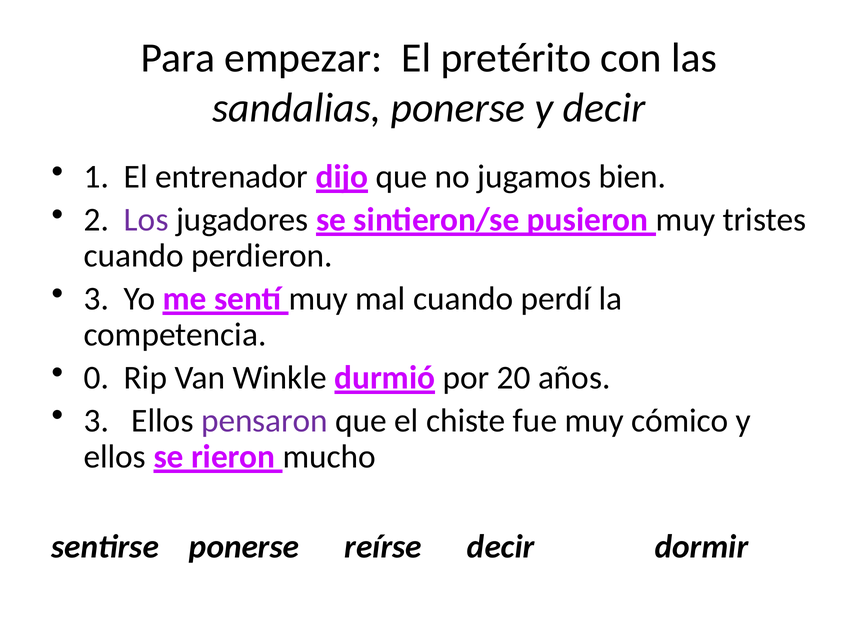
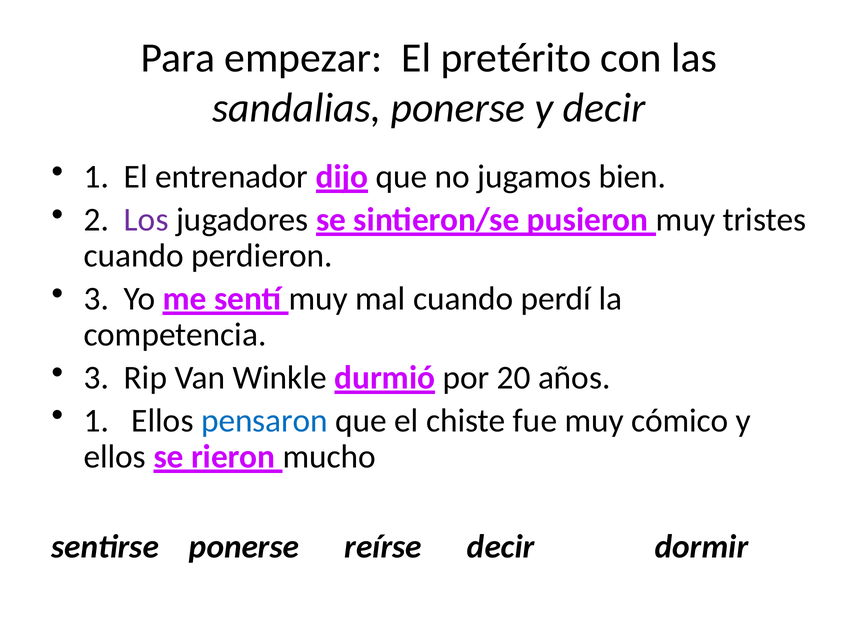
0: 0 -> 3 (96, 378)
3: 3 -> 1 (96, 420)
pensaron colour: purple -> blue (265, 420)
